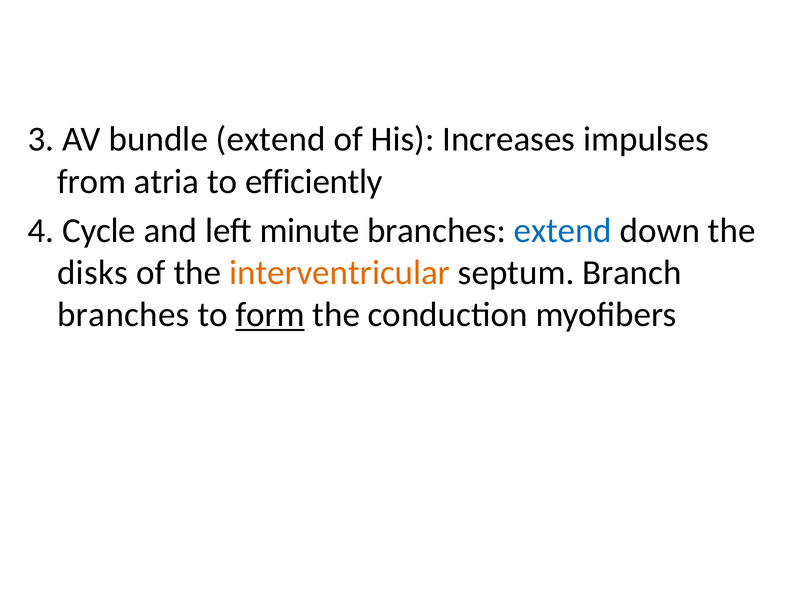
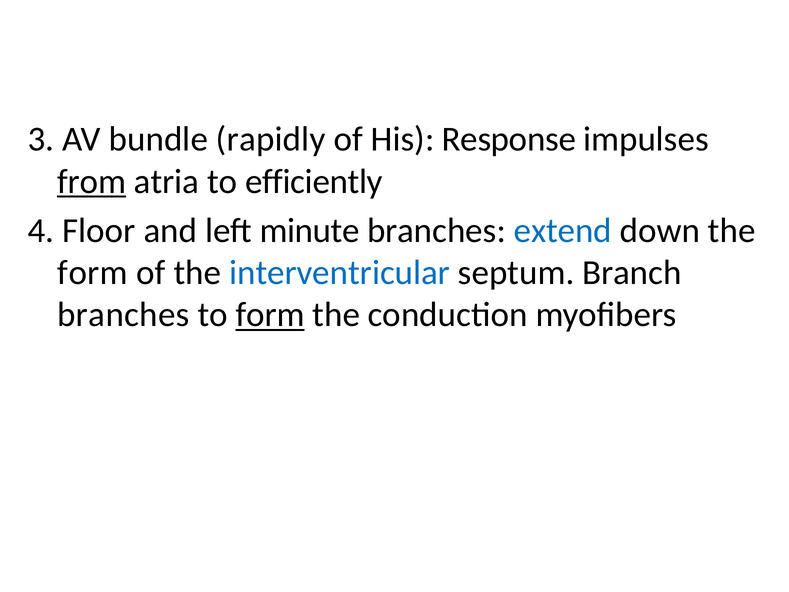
bundle extend: extend -> rapidly (271, 139)
Increases: Increases -> Response (509, 139)
from underline: none -> present (92, 181)
Cycle: Cycle -> Floor (99, 231)
disks: disks -> form (93, 273)
interventricular colour: orange -> blue (340, 273)
